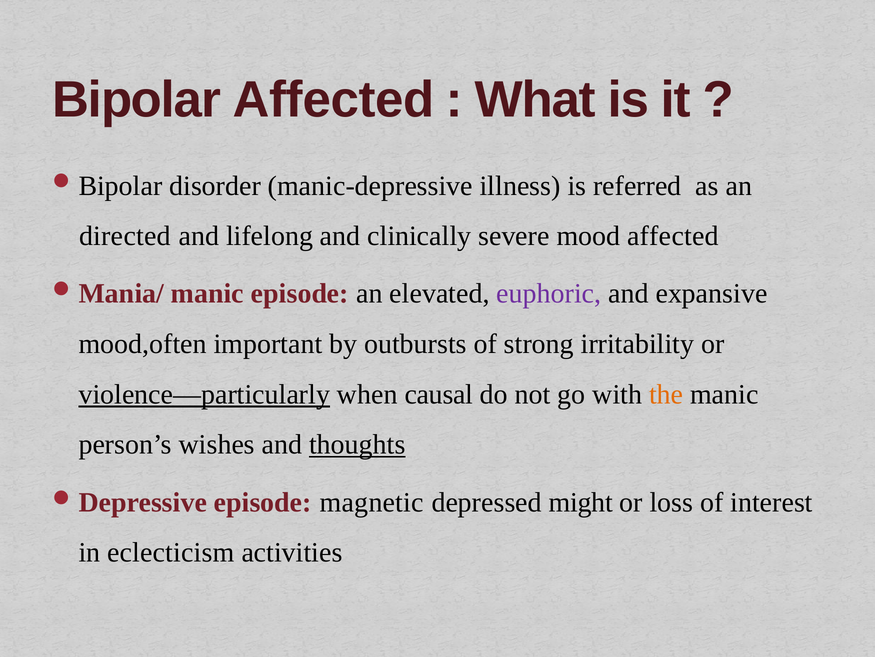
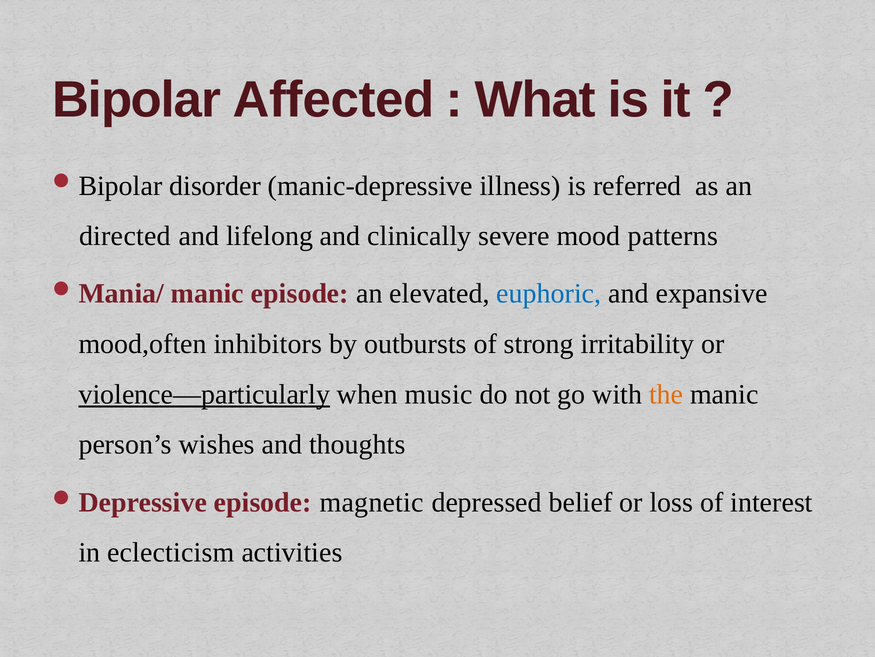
mood affected: affected -> patterns (673, 236)
euphoric colour: purple -> blue (549, 293)
important: important -> inhibitors (268, 344)
causal: causal -> music (439, 394)
thoughts underline: present -> none (357, 444)
might: might -> belief (581, 502)
